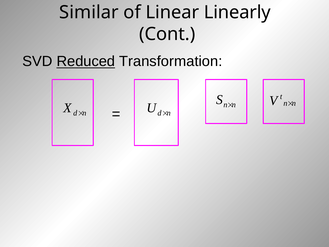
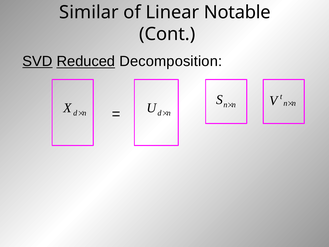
Linearly: Linearly -> Notable (237, 12)
SVD underline: none -> present (37, 61)
Transformation: Transformation -> Decomposition (171, 61)
